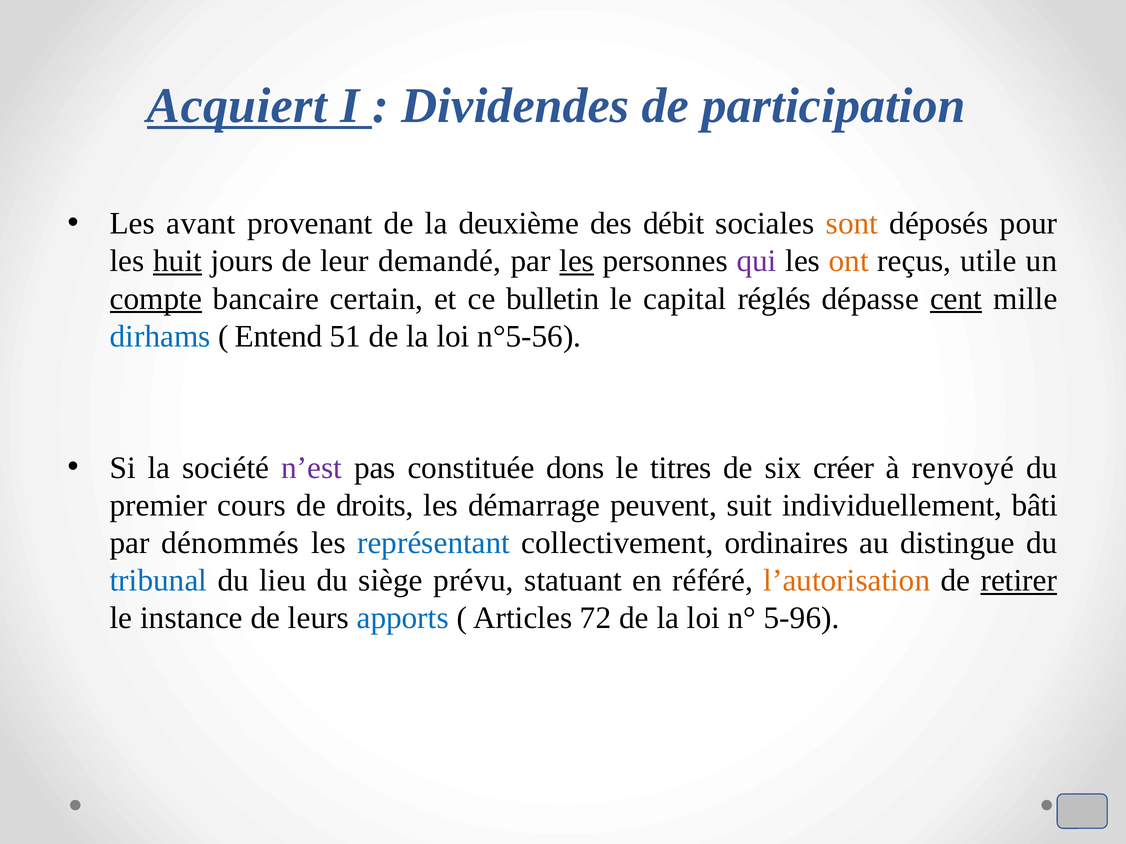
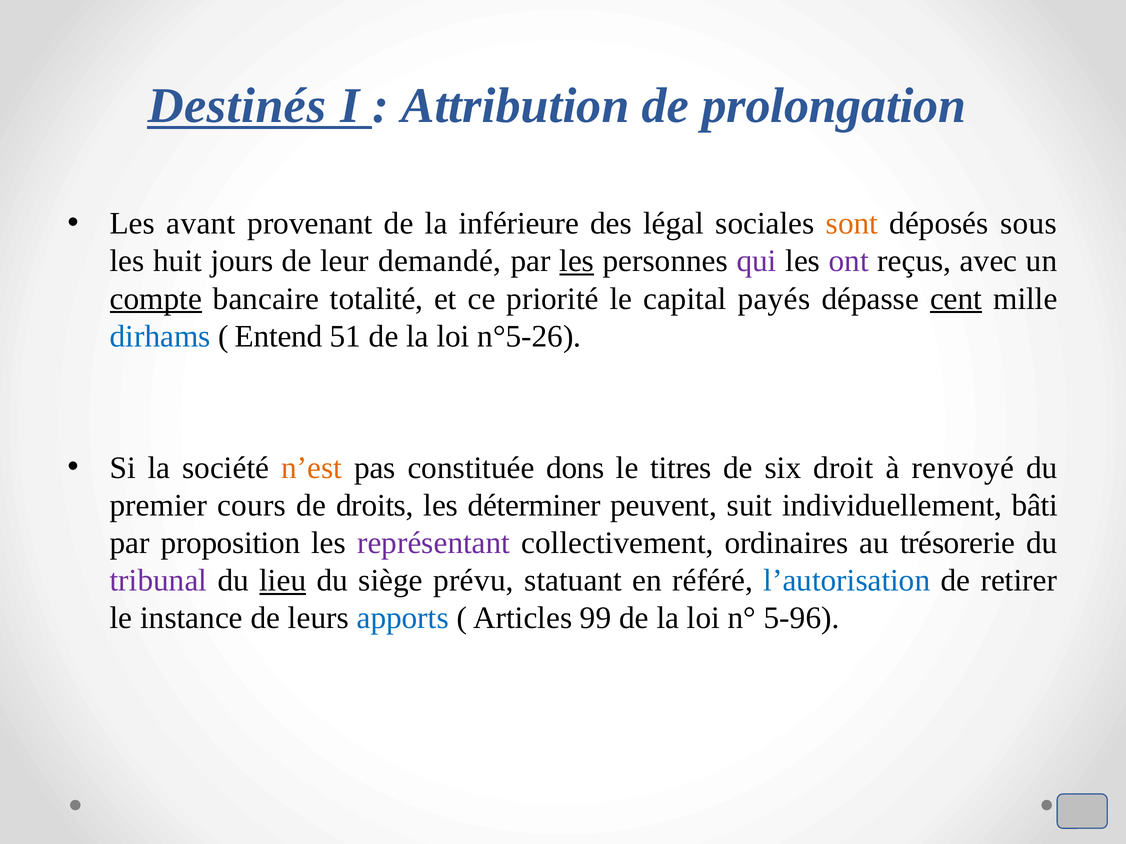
Acquiert: Acquiert -> Destinés (237, 106)
Dividendes: Dividendes -> Attribution (515, 106)
participation: participation -> prolongation (834, 106)
deuxième: deuxième -> inférieure (519, 224)
débit: débit -> légal (674, 224)
pour: pour -> sous (1028, 224)
huit underline: present -> none (178, 261)
ont colour: orange -> purple (849, 261)
utile: utile -> avec (989, 261)
certain: certain -> totalité (377, 299)
bulletin: bulletin -> priorité (553, 299)
réglés: réglés -> payés (774, 299)
n°5-56: n°5-56 -> n°5-26 (529, 336)
n’est colour: purple -> orange (312, 468)
créer: créer -> droit (843, 468)
démarrage: démarrage -> déterminer (534, 506)
dénommés: dénommés -> proposition (231, 543)
représentant colour: blue -> purple (434, 543)
distingue: distingue -> trésorerie (958, 543)
tribunal colour: blue -> purple (158, 581)
lieu underline: none -> present (283, 581)
l’autorisation colour: orange -> blue (847, 581)
retirer underline: present -> none (1019, 581)
72: 72 -> 99 (596, 618)
